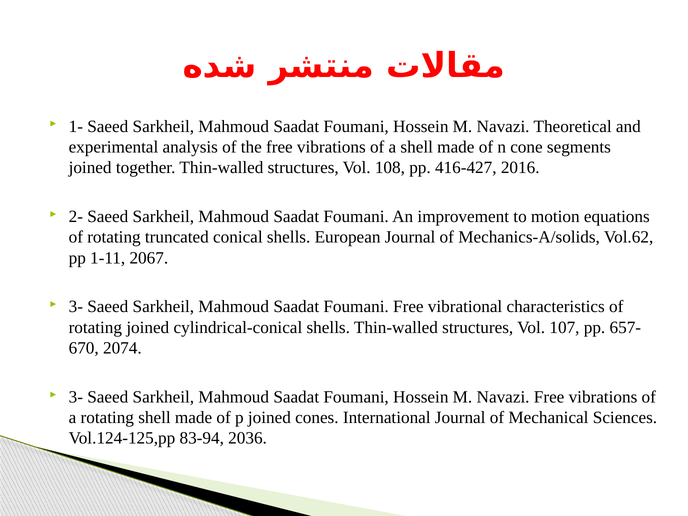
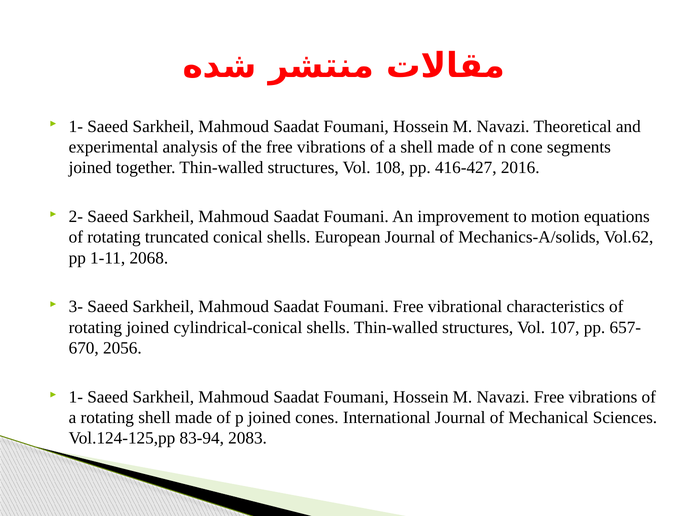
2067: 2067 -> 2068 (149, 258)
2074: 2074 -> 2056 (122, 348)
3-: 3- -> 1- (76, 397)
2036: 2036 -> 2083 (248, 438)
